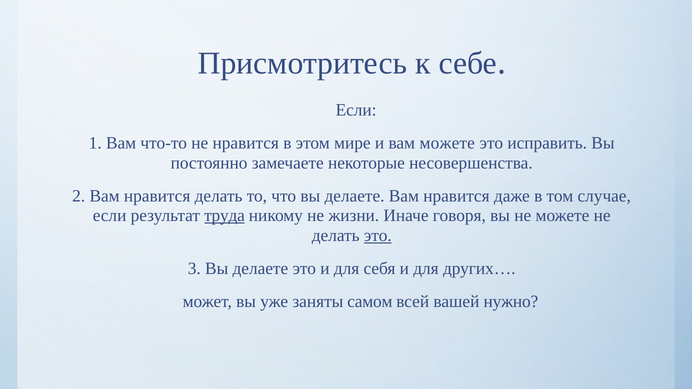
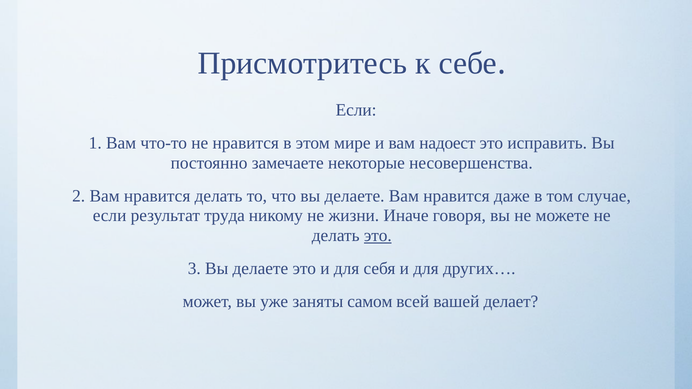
вам можете: можете -> надоест (447, 143)
труда underline: present -> none (225, 216)
нужно: нужно -> делает (511, 302)
